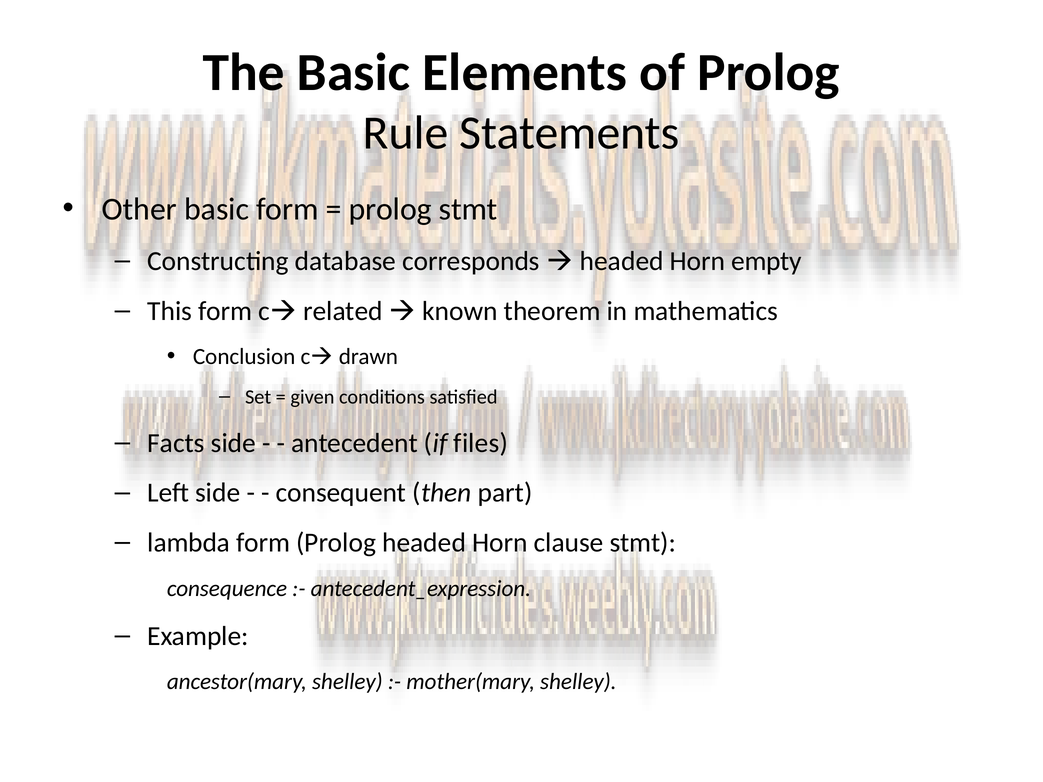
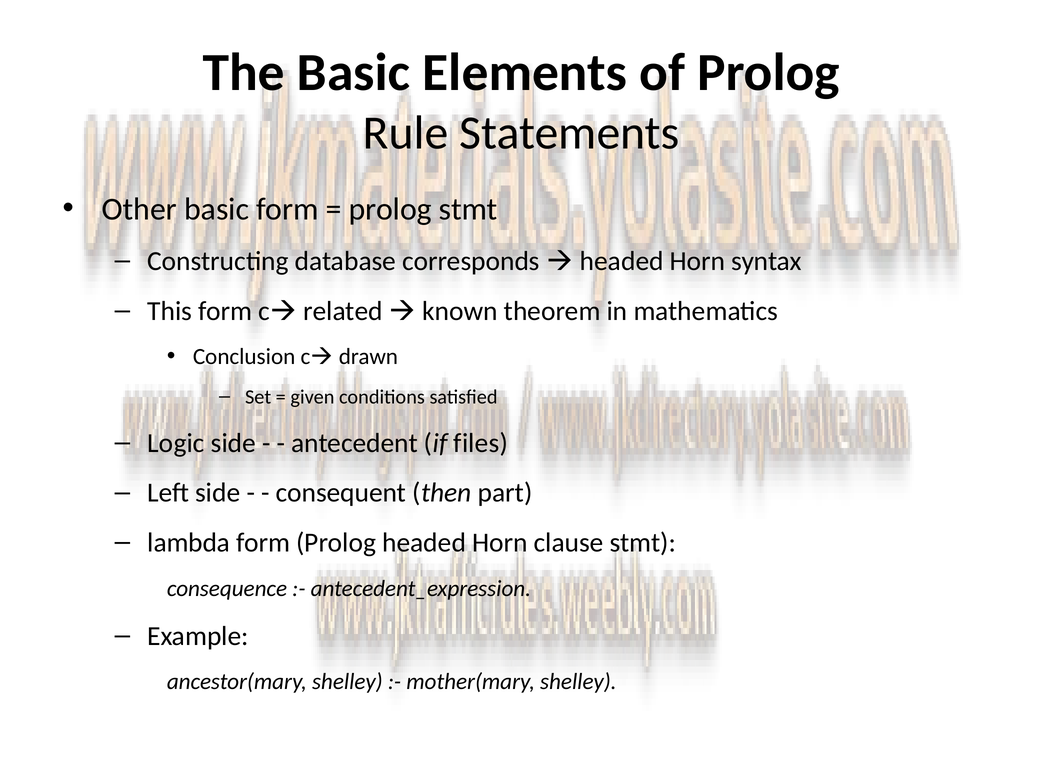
empty: empty -> syntax (767, 261)
Facts: Facts -> Logic (176, 443)
